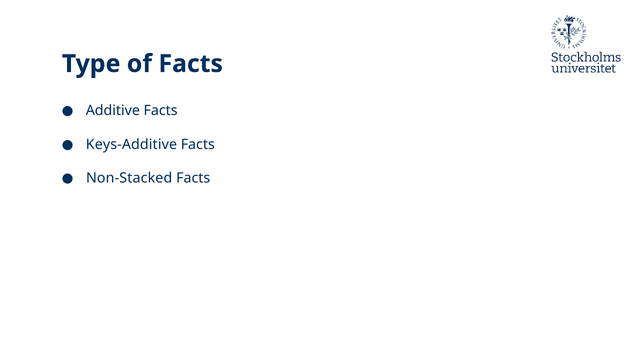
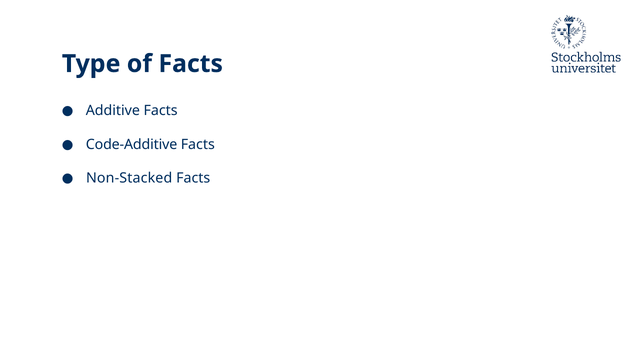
Keys-Additive: Keys-Additive -> Code-Additive (132, 145)
